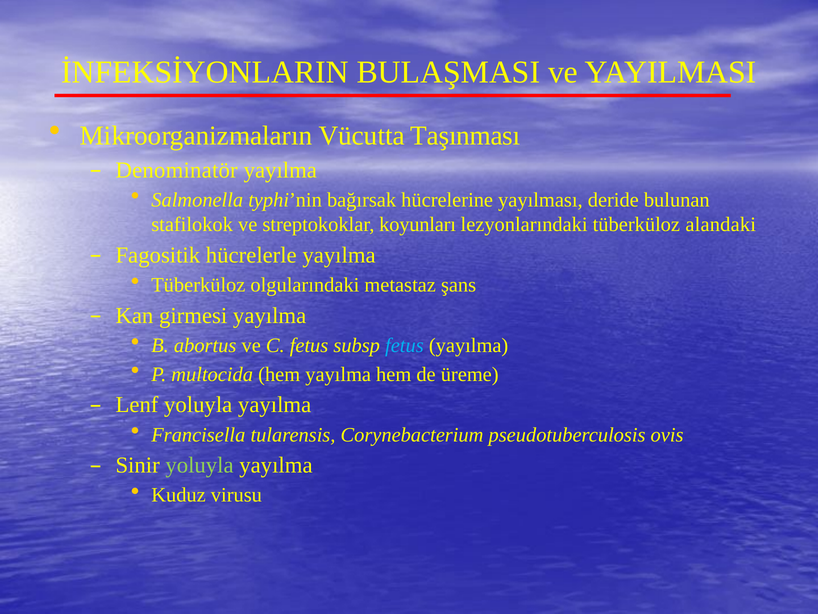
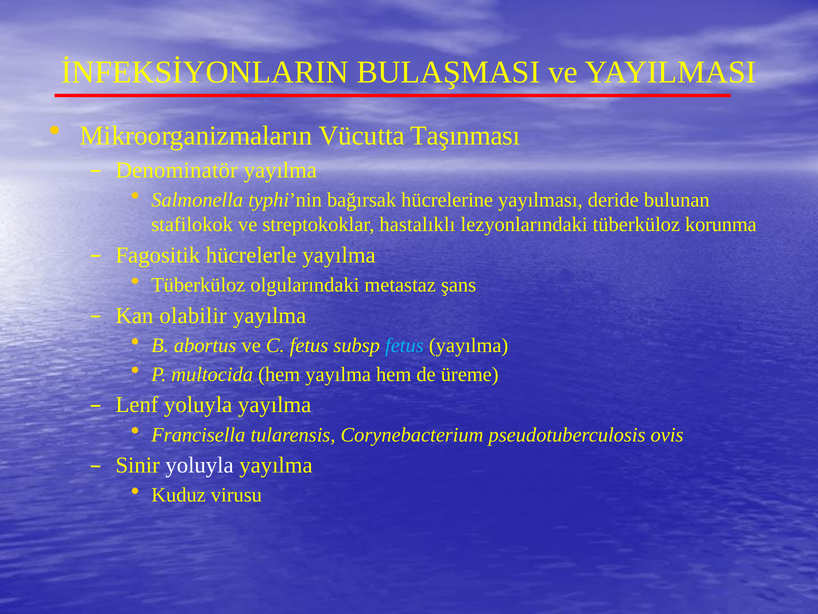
koyunları: koyunları -> hastalıklı (417, 224)
alandaki: alandaki -> korunma (721, 224)
girmesi: girmesi -> olabilir (193, 315)
yoluyla colour: light green -> white (200, 465)
